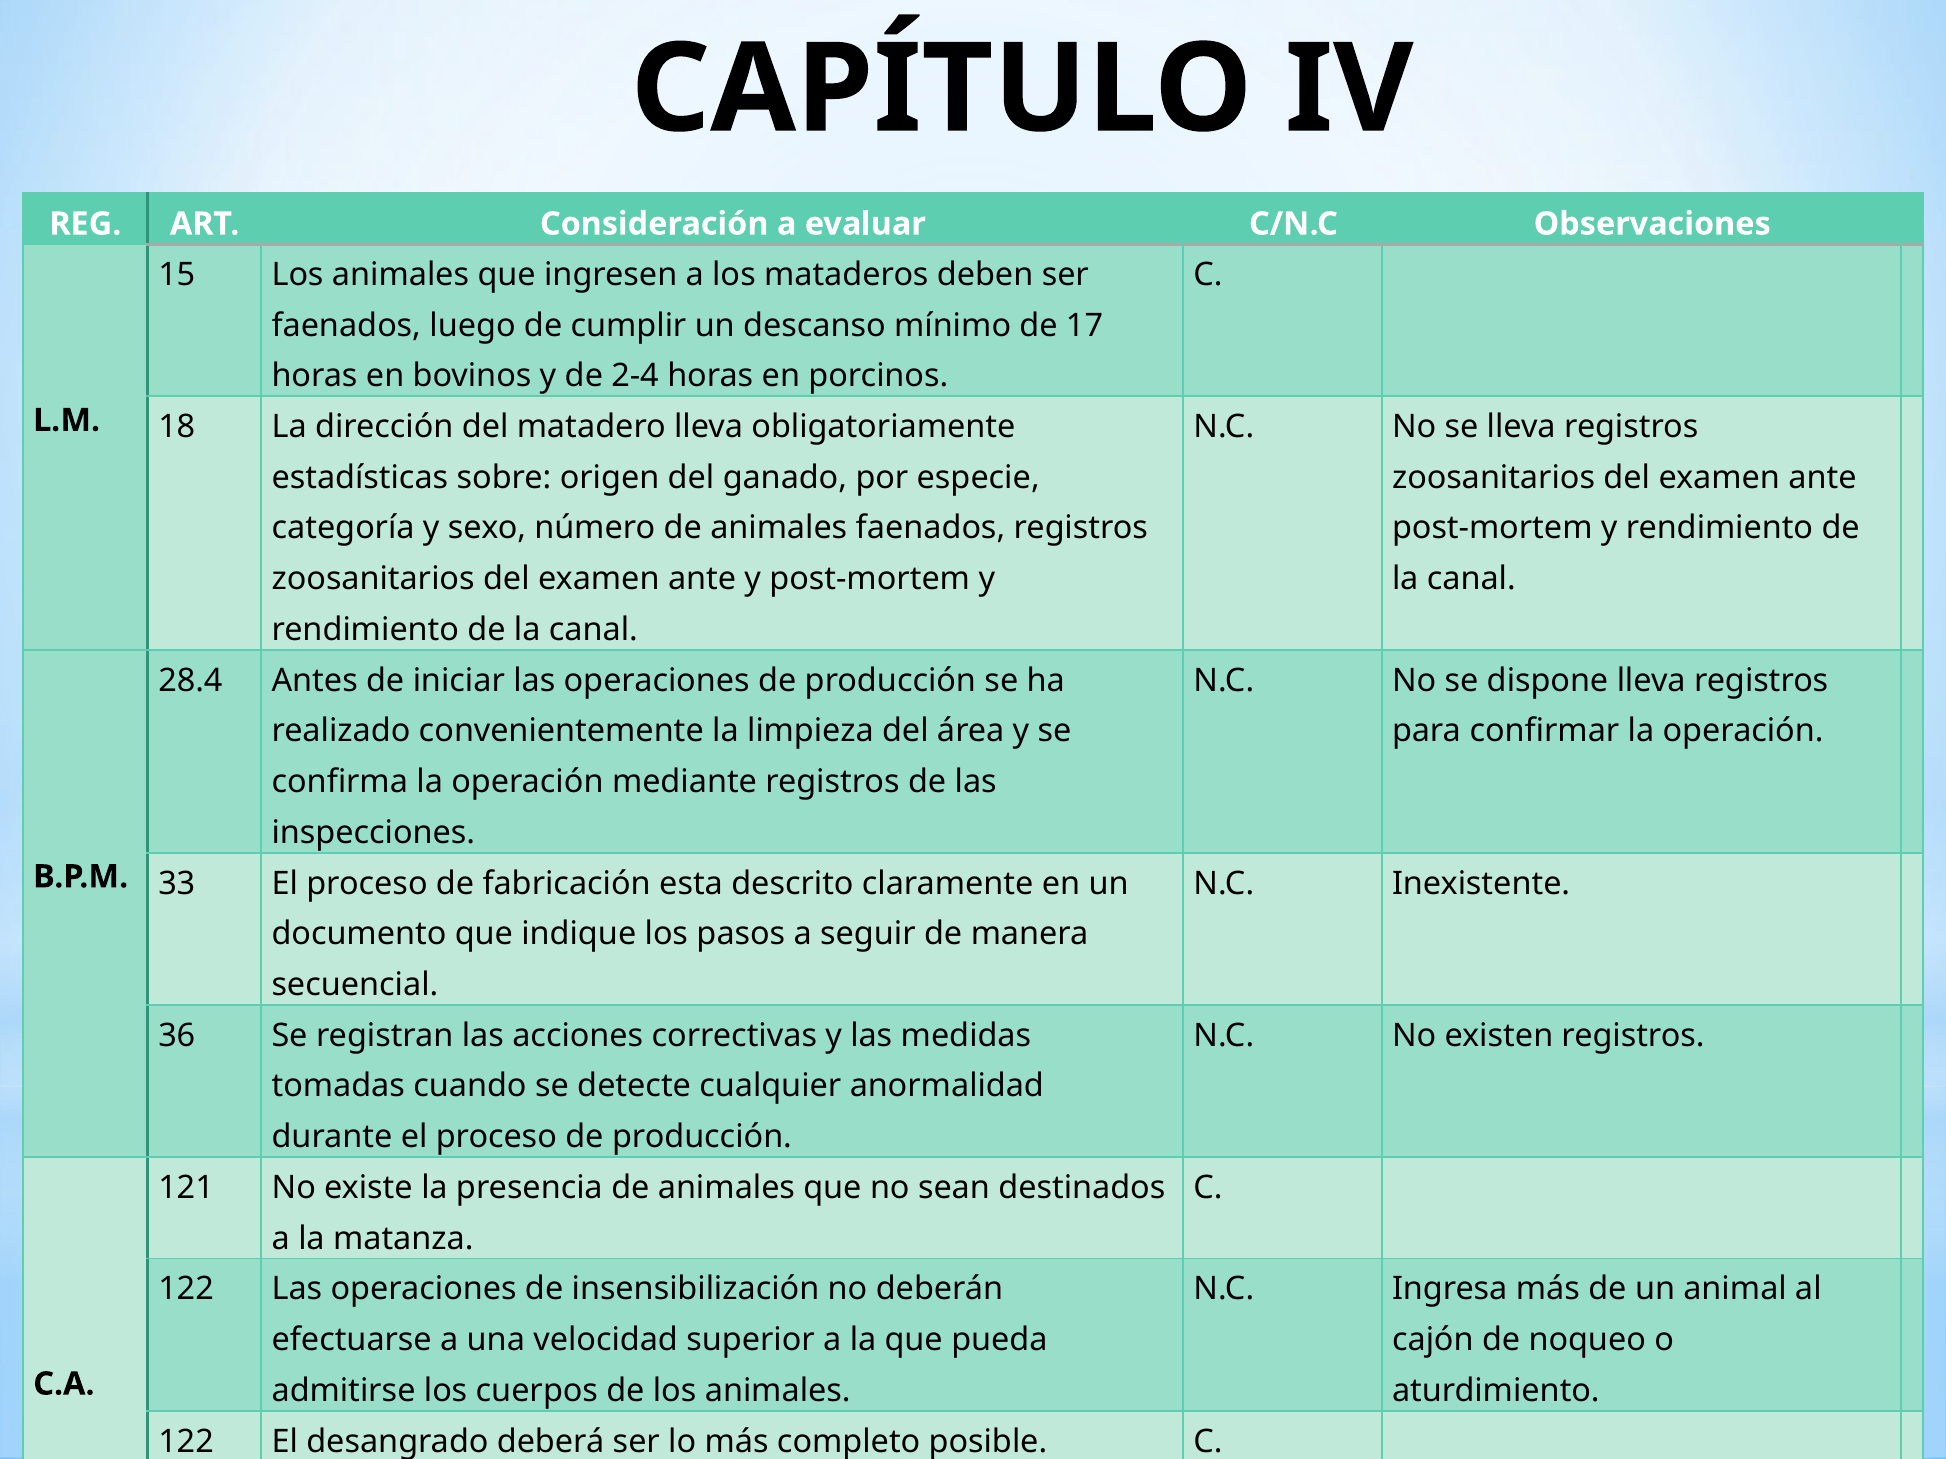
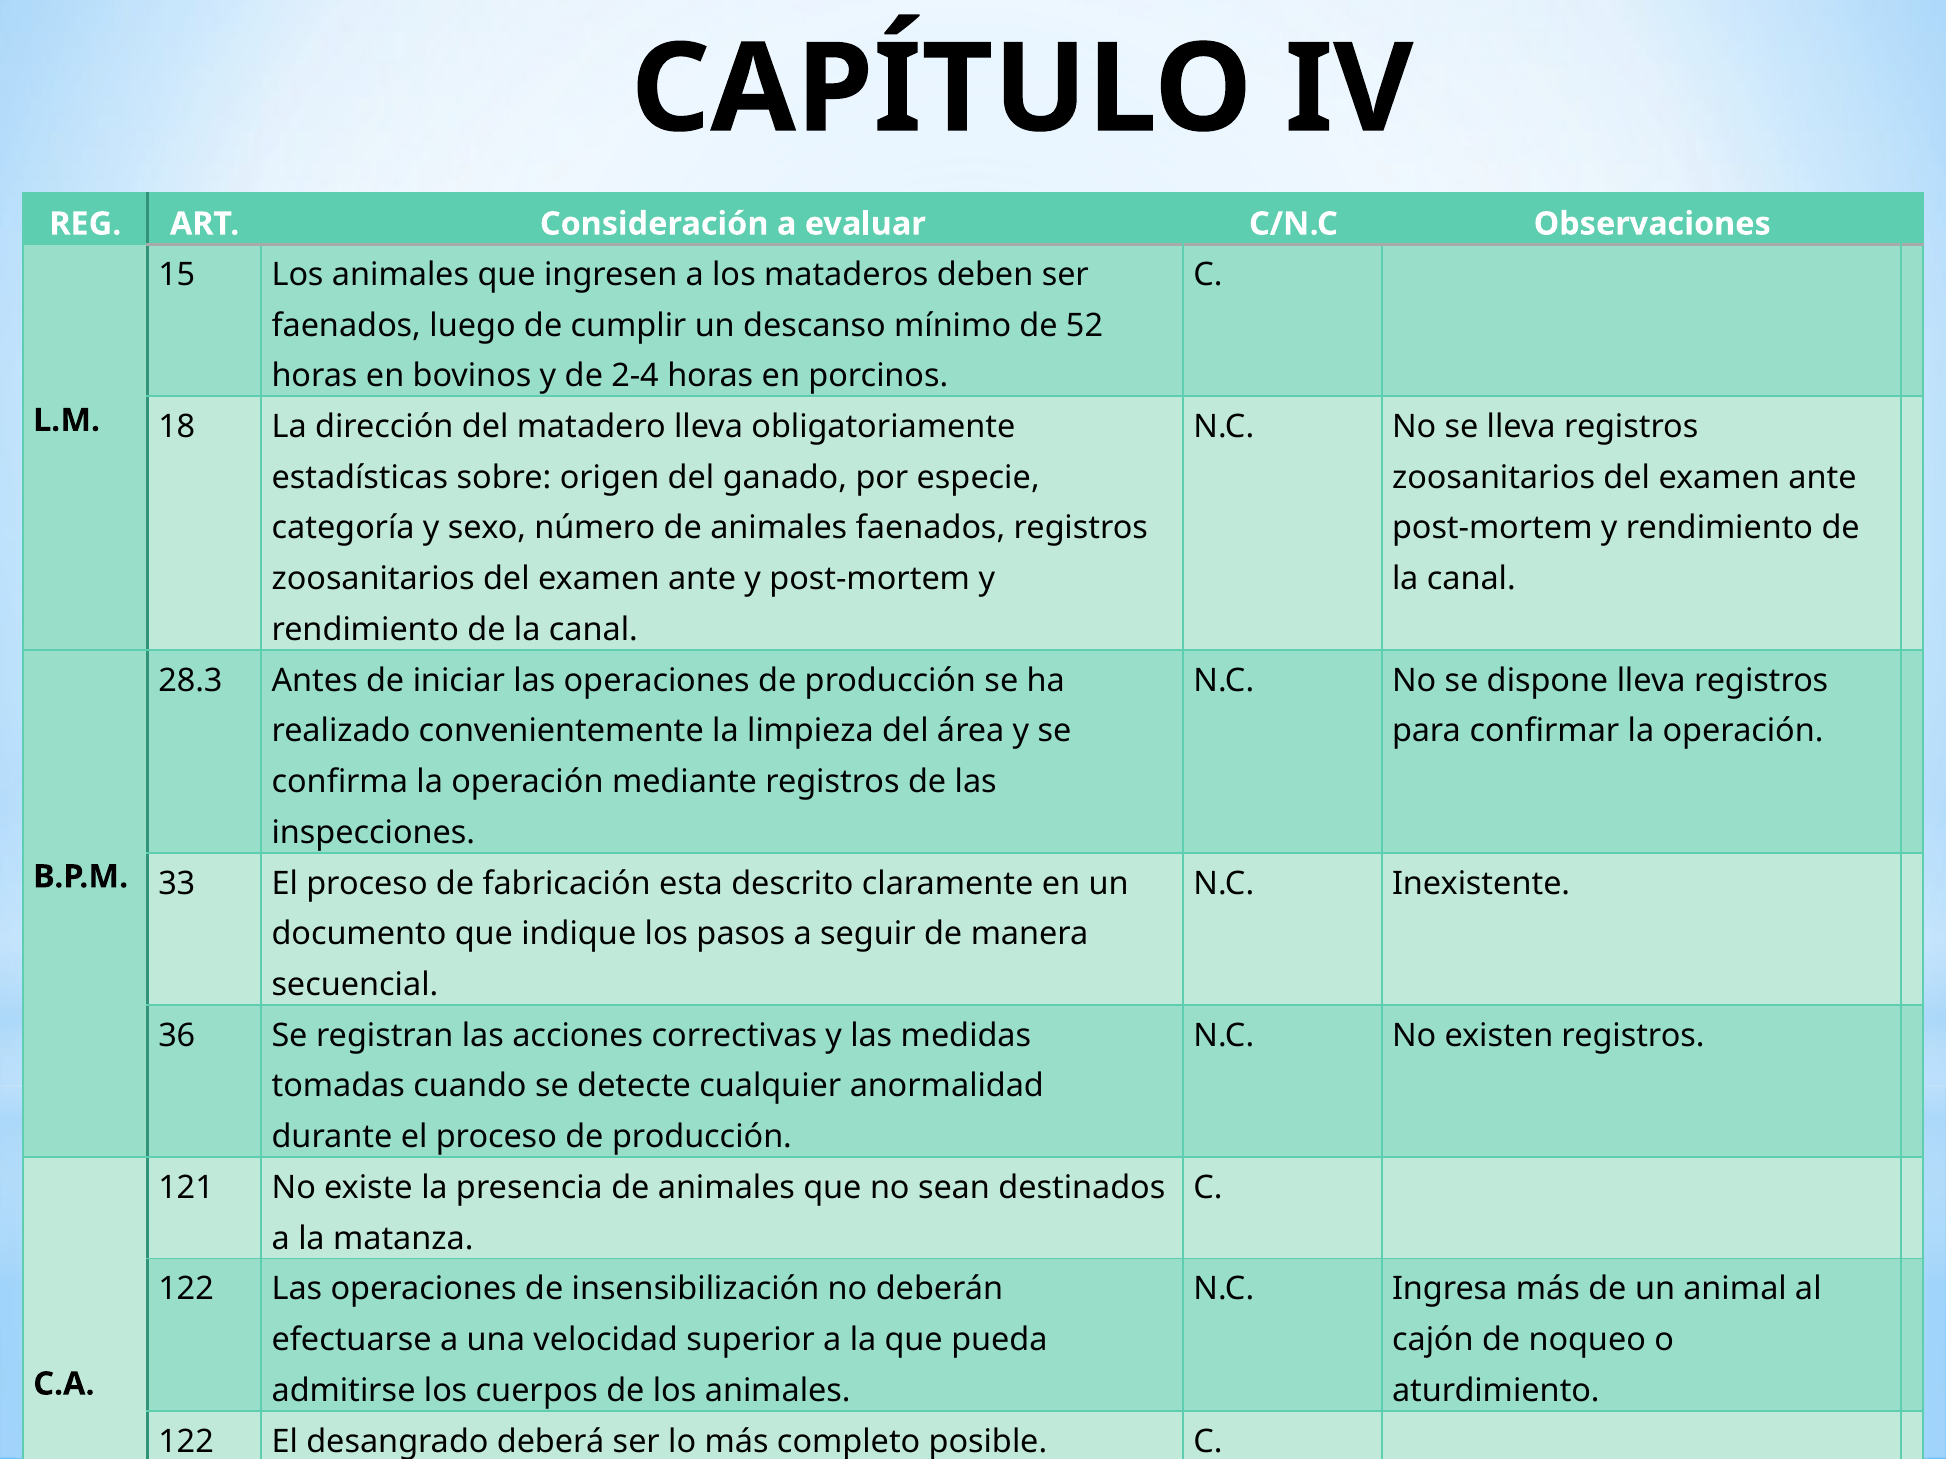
17: 17 -> 52 (1085, 325)
28.4: 28.4 -> 28.3 (190, 681)
